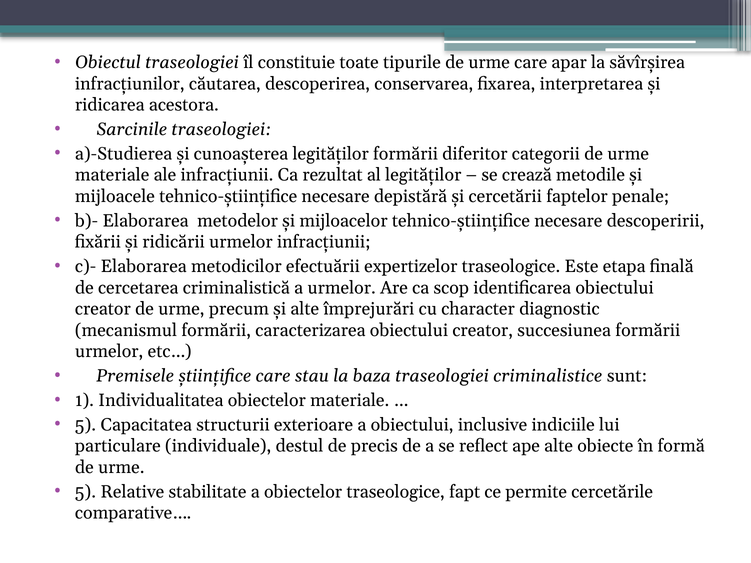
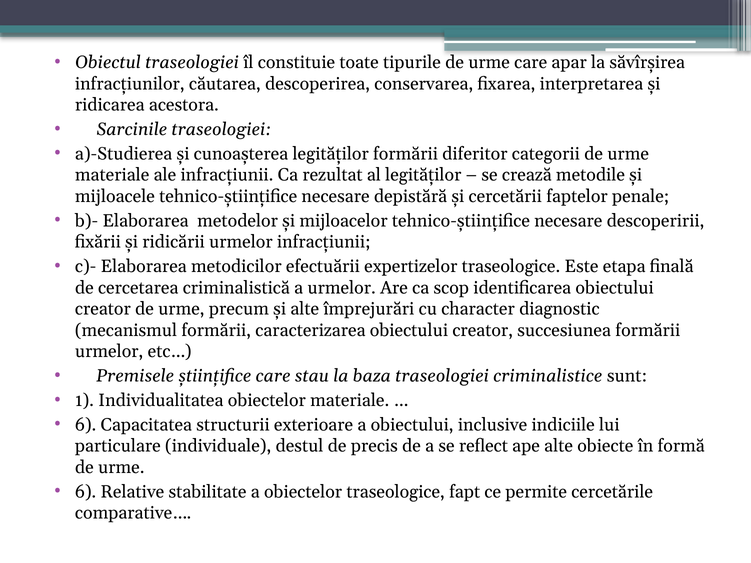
5: 5 -> 6 (86, 425)
5: 5 -> 6 (86, 492)
